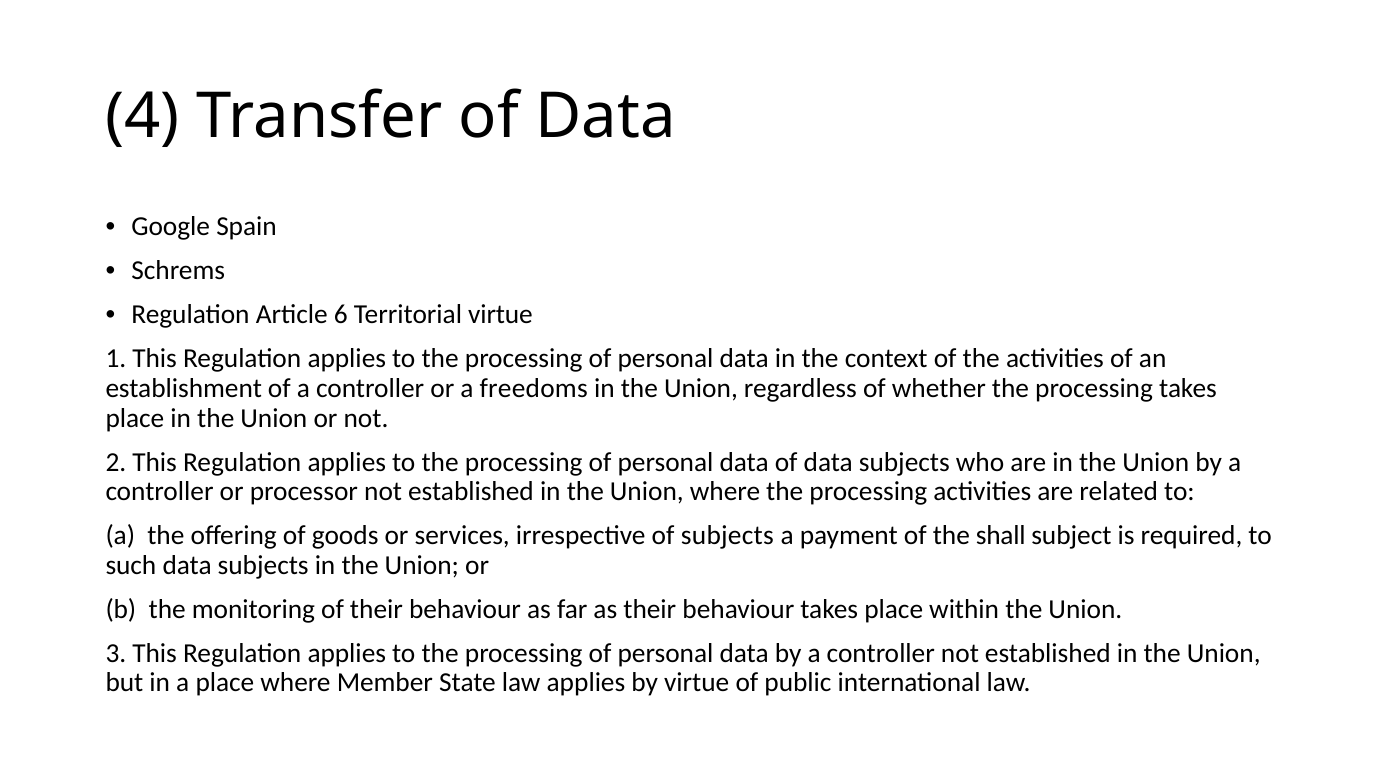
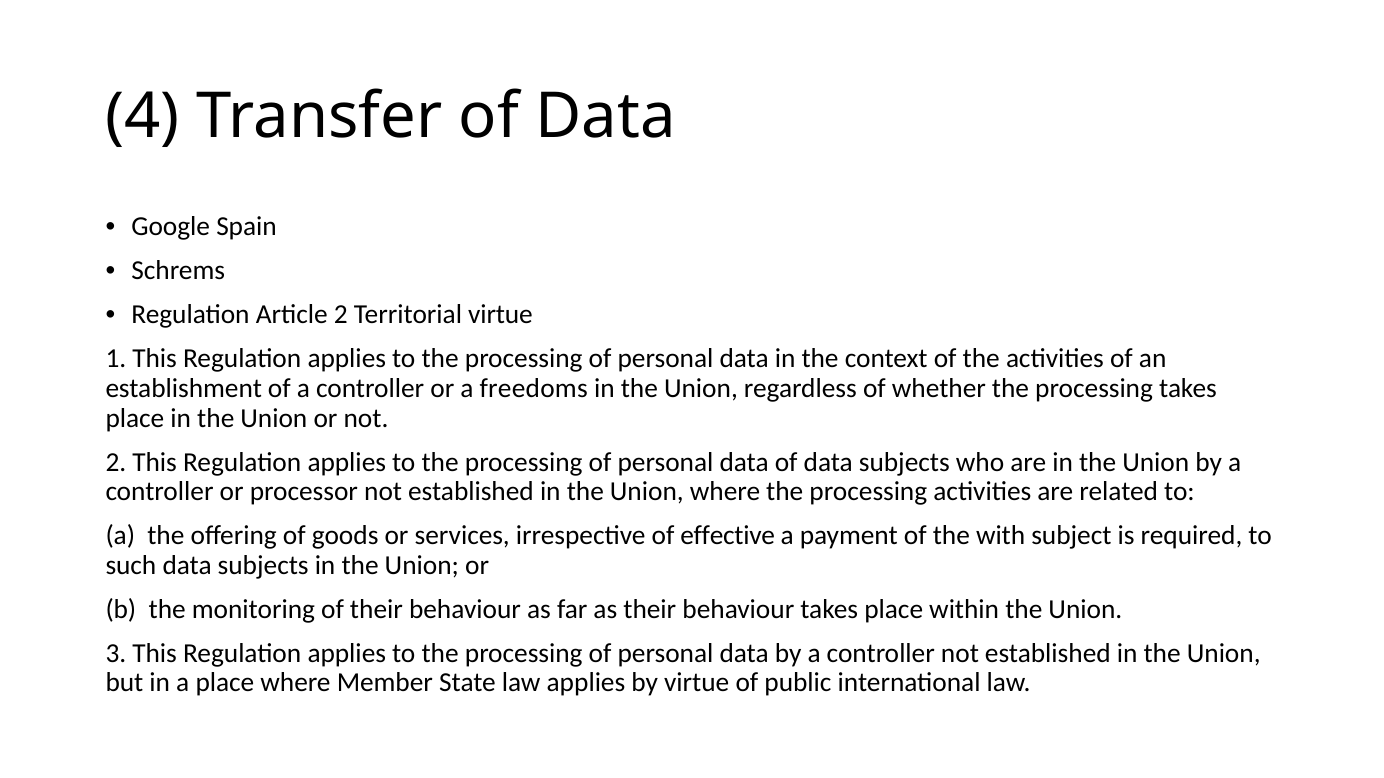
Article 6: 6 -> 2 (341, 315)
of subjects: subjects -> effective (728, 536)
shall: shall -> with (1001, 536)
